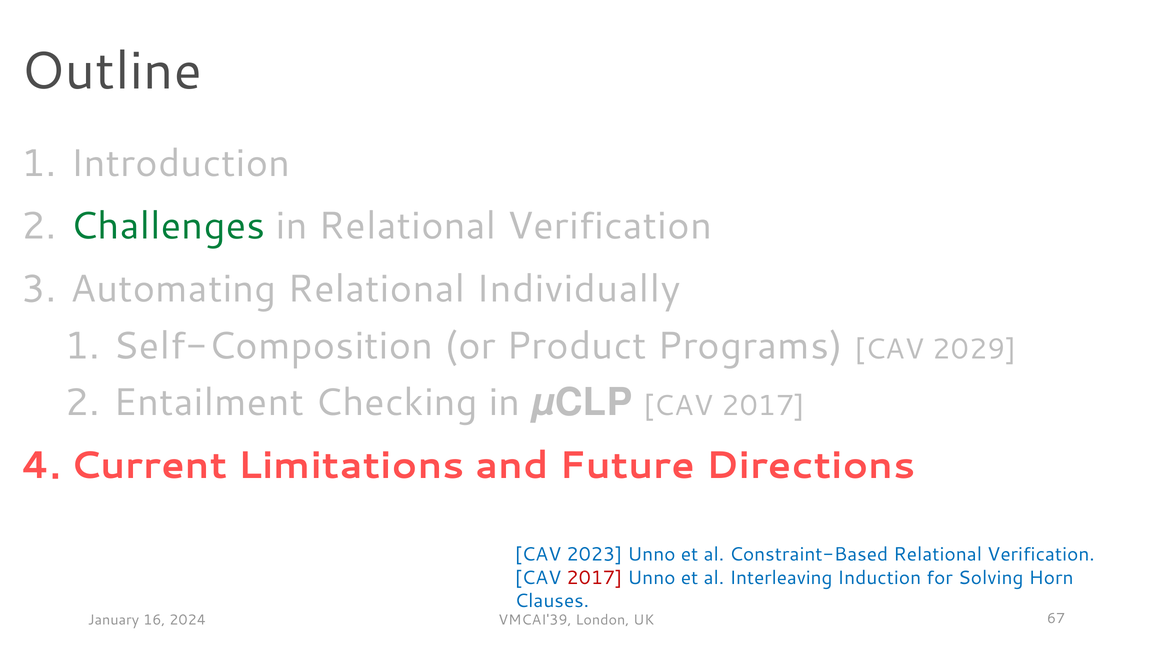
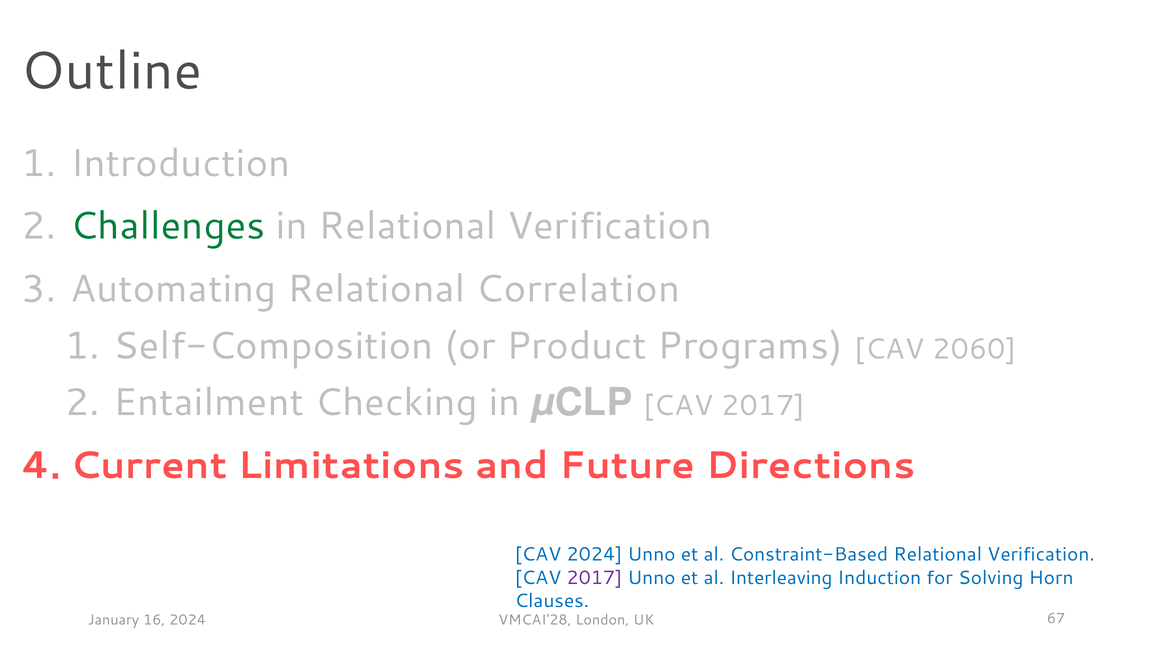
Individually: Individually -> Correlation (578, 289)
2029: 2029 -> 2060 (974, 349)
CAV 2023: 2023 -> 2024 (594, 554)
2017 colour: red -> purple (594, 577)
VMCAI'39: VMCAI'39 -> VMCAI'28 (535, 619)
